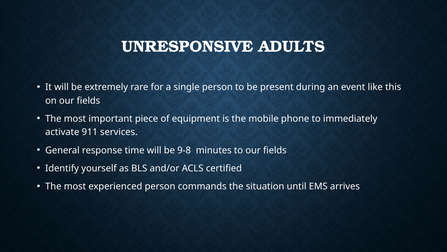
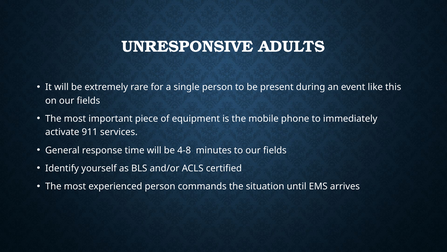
9-8: 9-8 -> 4-8 (184, 150)
